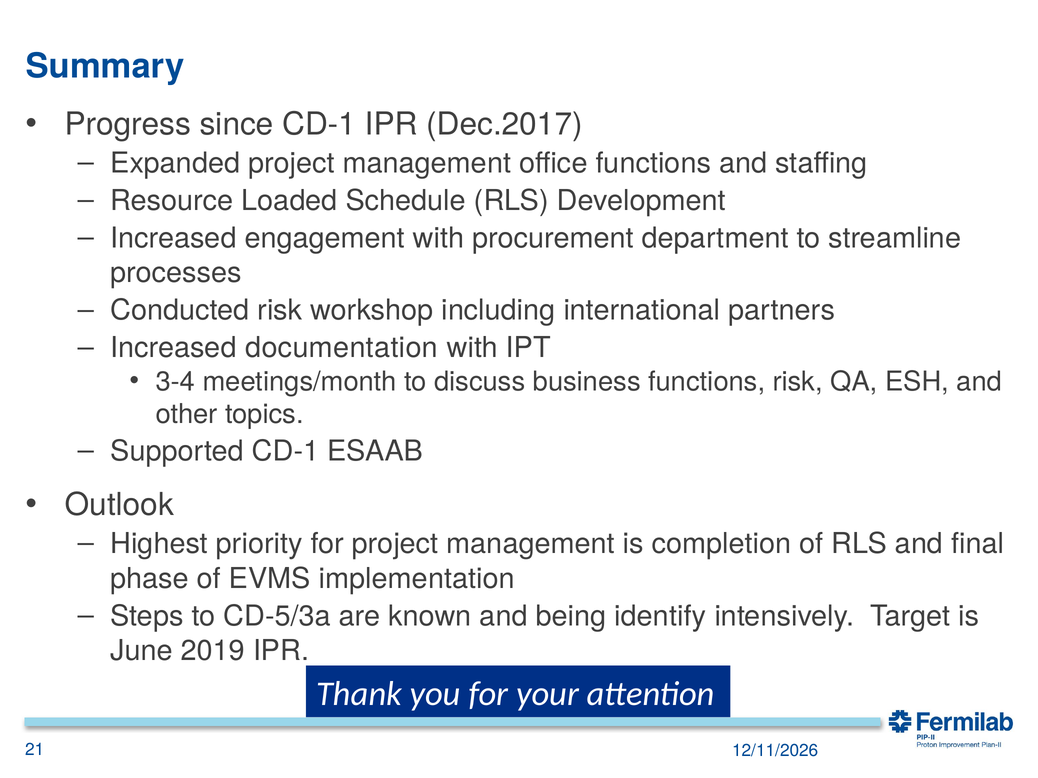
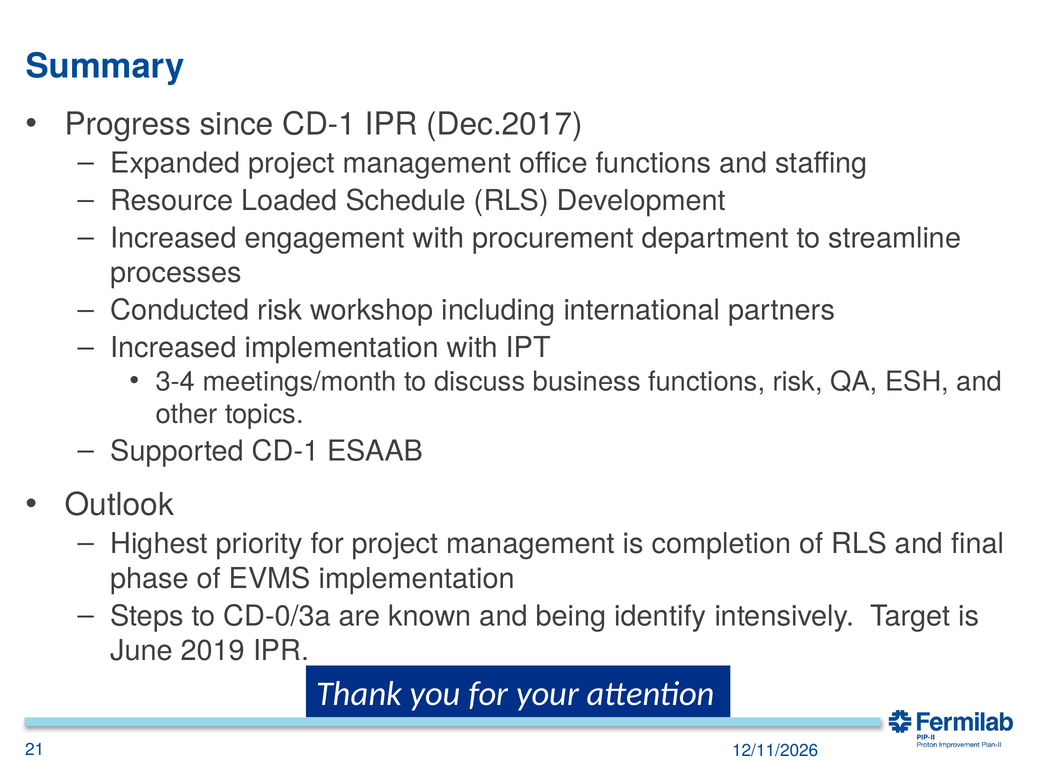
Increased documentation: documentation -> implementation (342, 348)
CD-5/3a: CD-5/3a -> CD-0/3a (277, 616)
